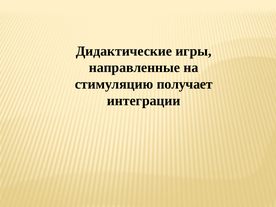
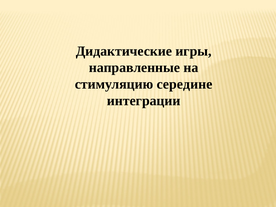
получает: получает -> середине (185, 84)
